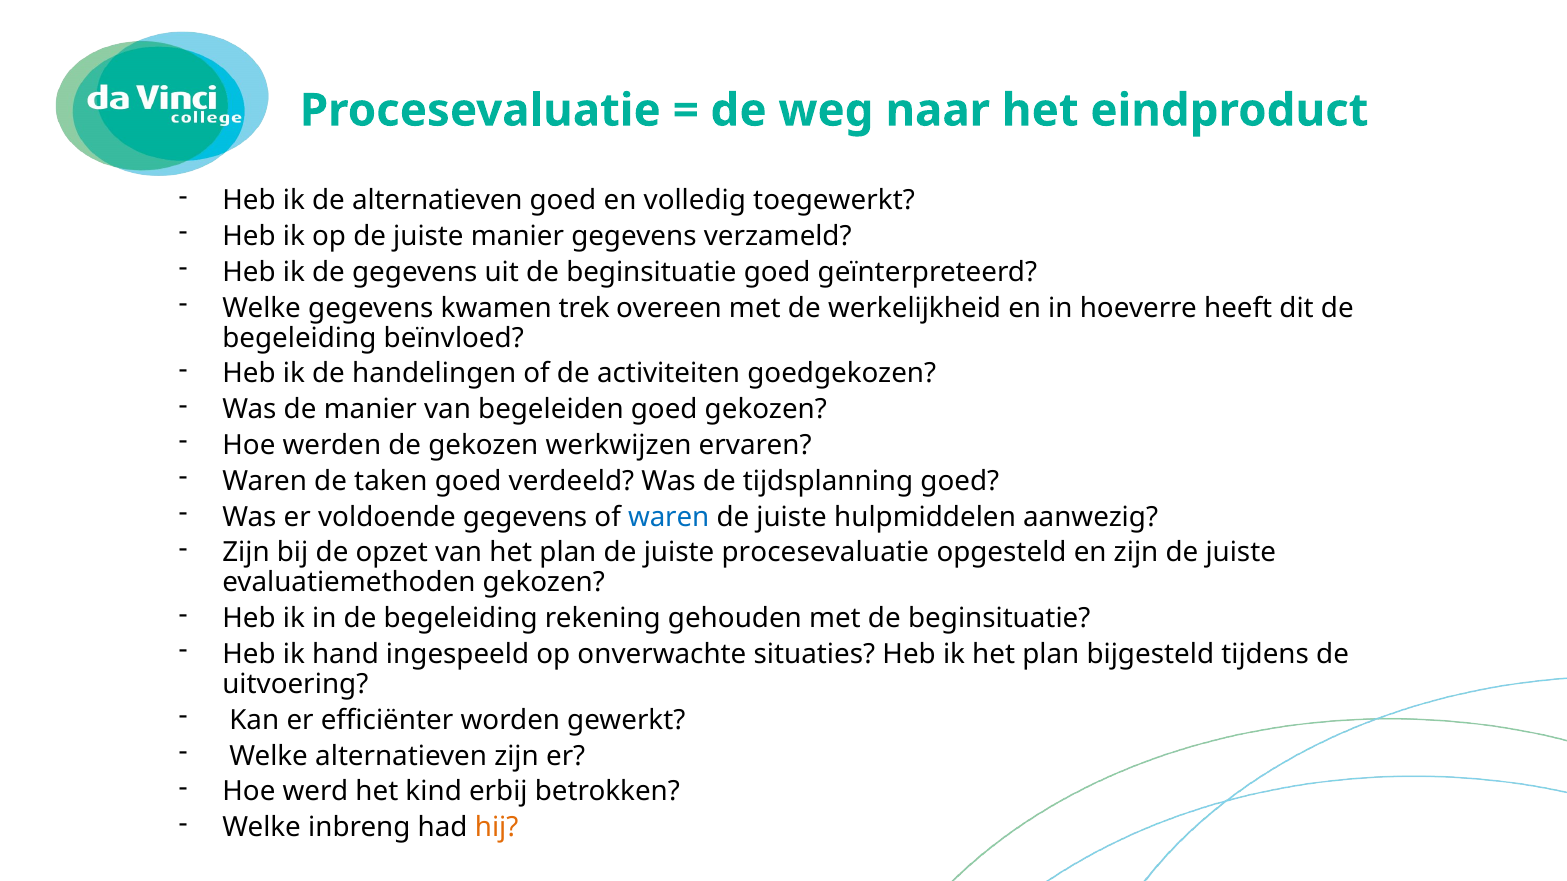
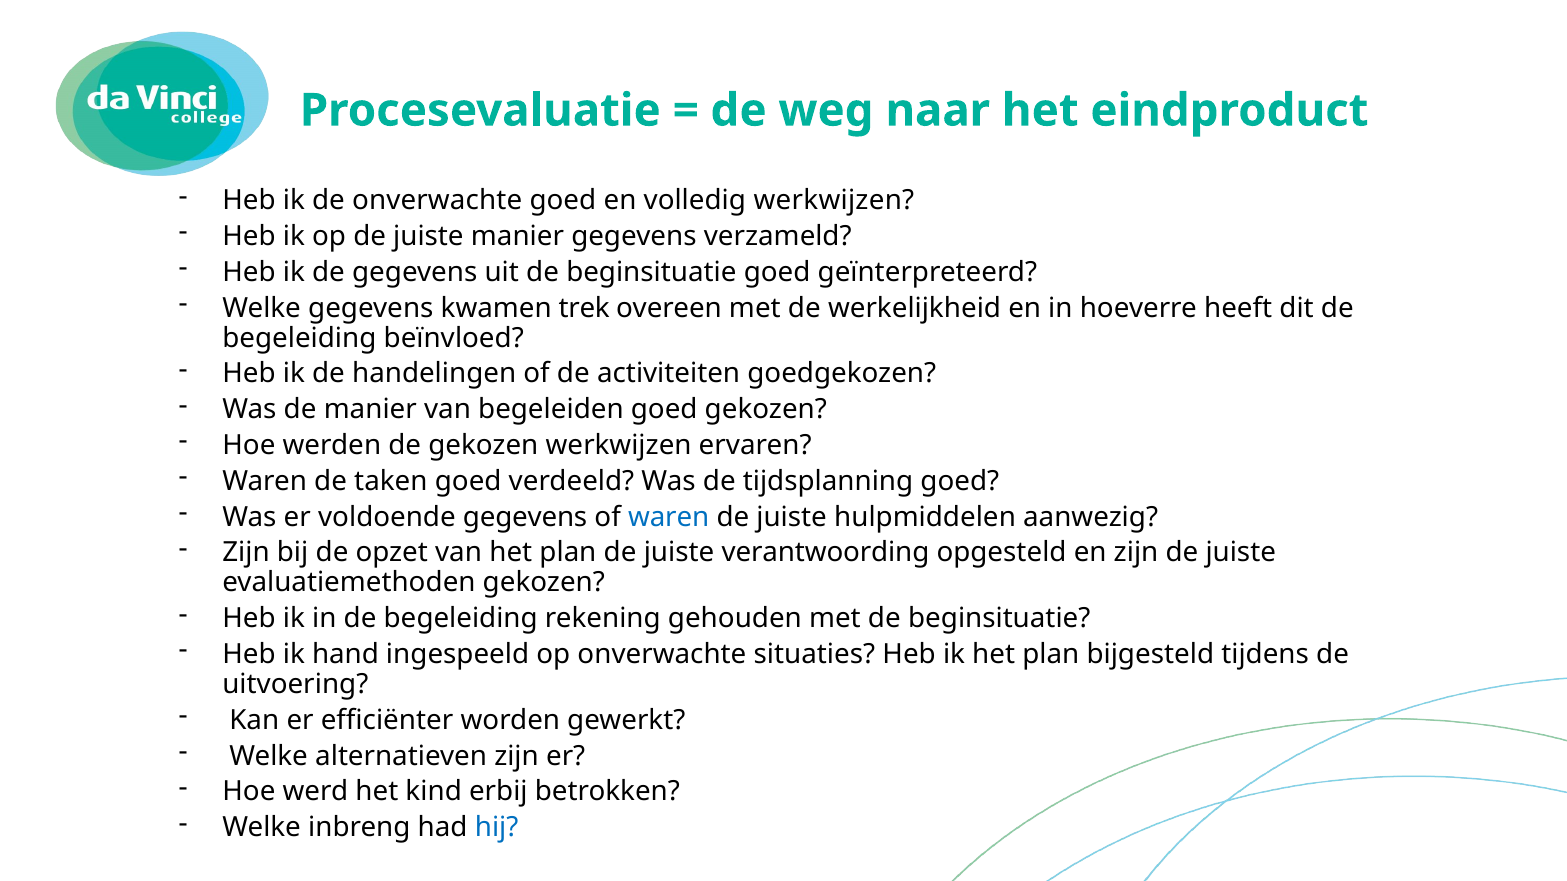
de alternatieven: alternatieven -> onverwachte (437, 201)
volledig toegewerkt: toegewerkt -> werkwijzen (834, 201)
juiste procesevaluatie: procesevaluatie -> verantwoording (825, 553)
hij colour: orange -> blue (497, 828)
